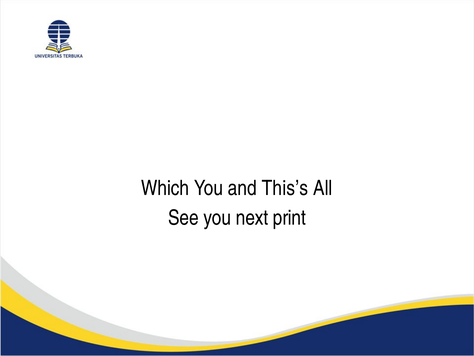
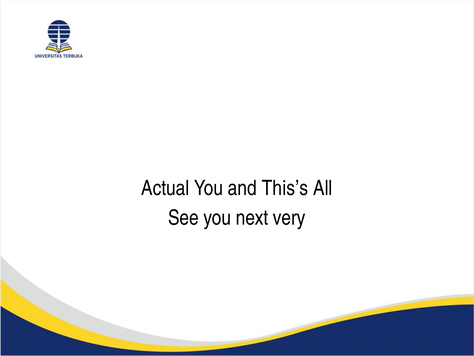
Which: Which -> Actual (165, 188)
print: print -> very (289, 217)
